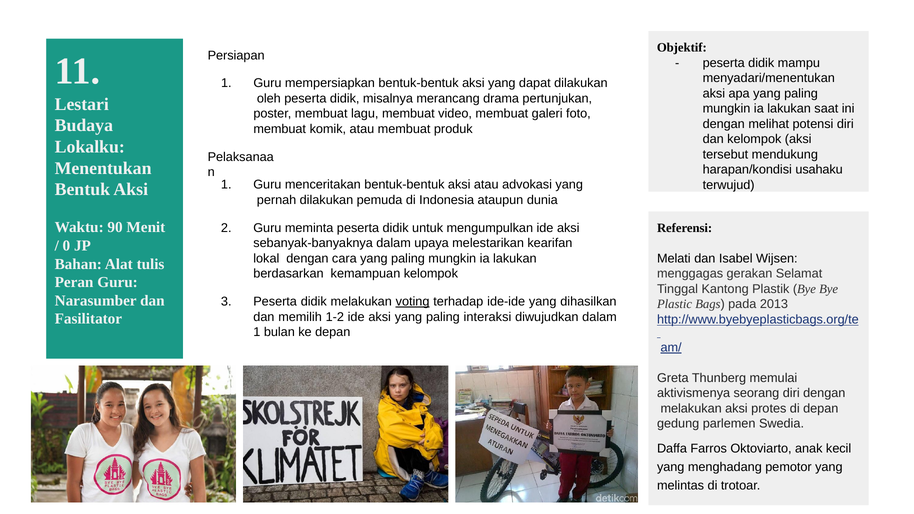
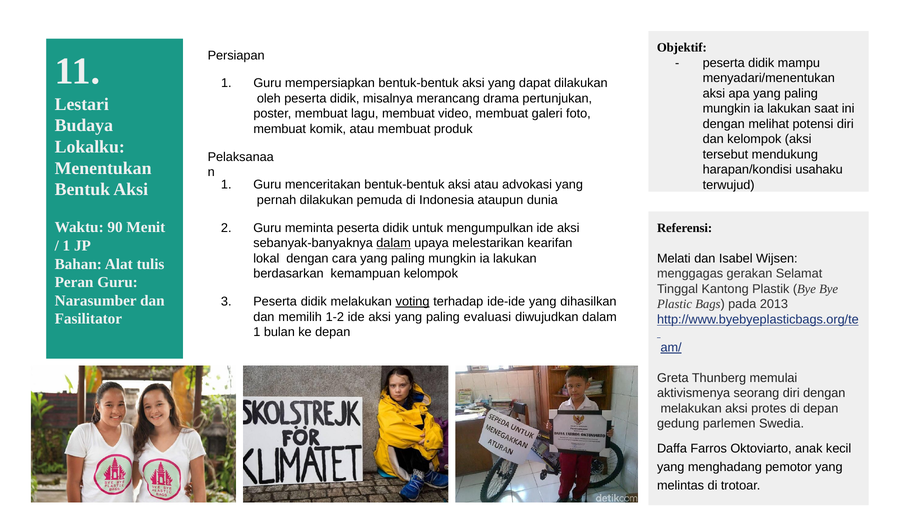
dalam underline: none -> present (394, 243)
0: 0 -> 1 (66, 246)
interaksi: interaksi -> evaluasi (487, 317)
